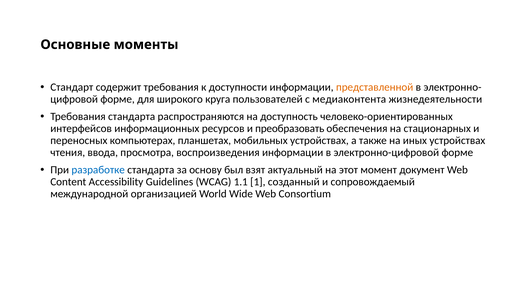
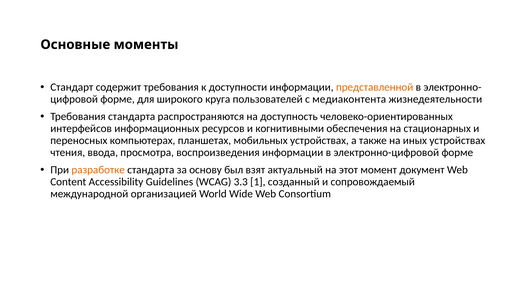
преобразовать: преобразовать -> когнитивными (290, 129)
разработке colour: blue -> orange (98, 170)
1.1: 1.1 -> 3.3 (241, 182)
